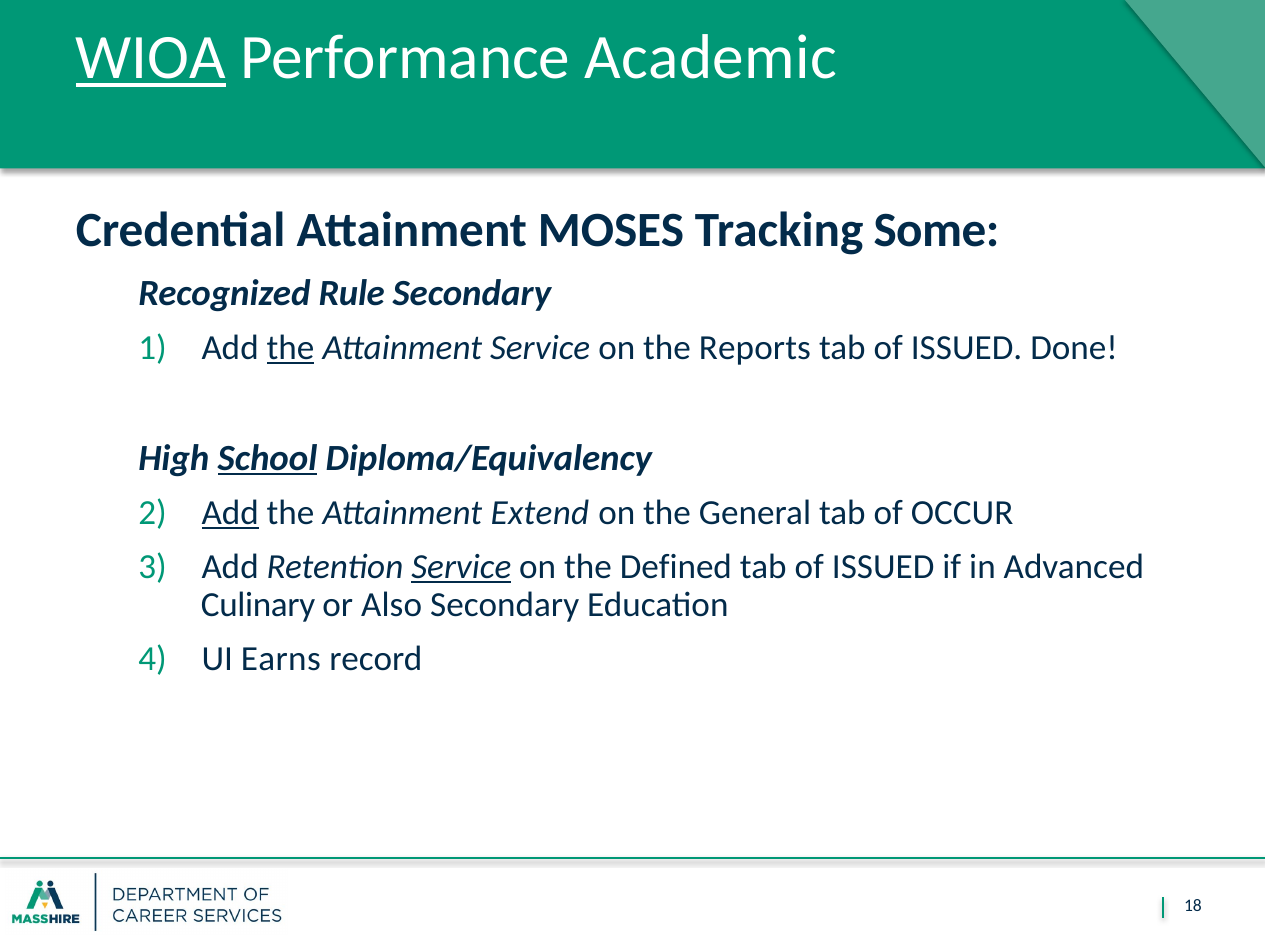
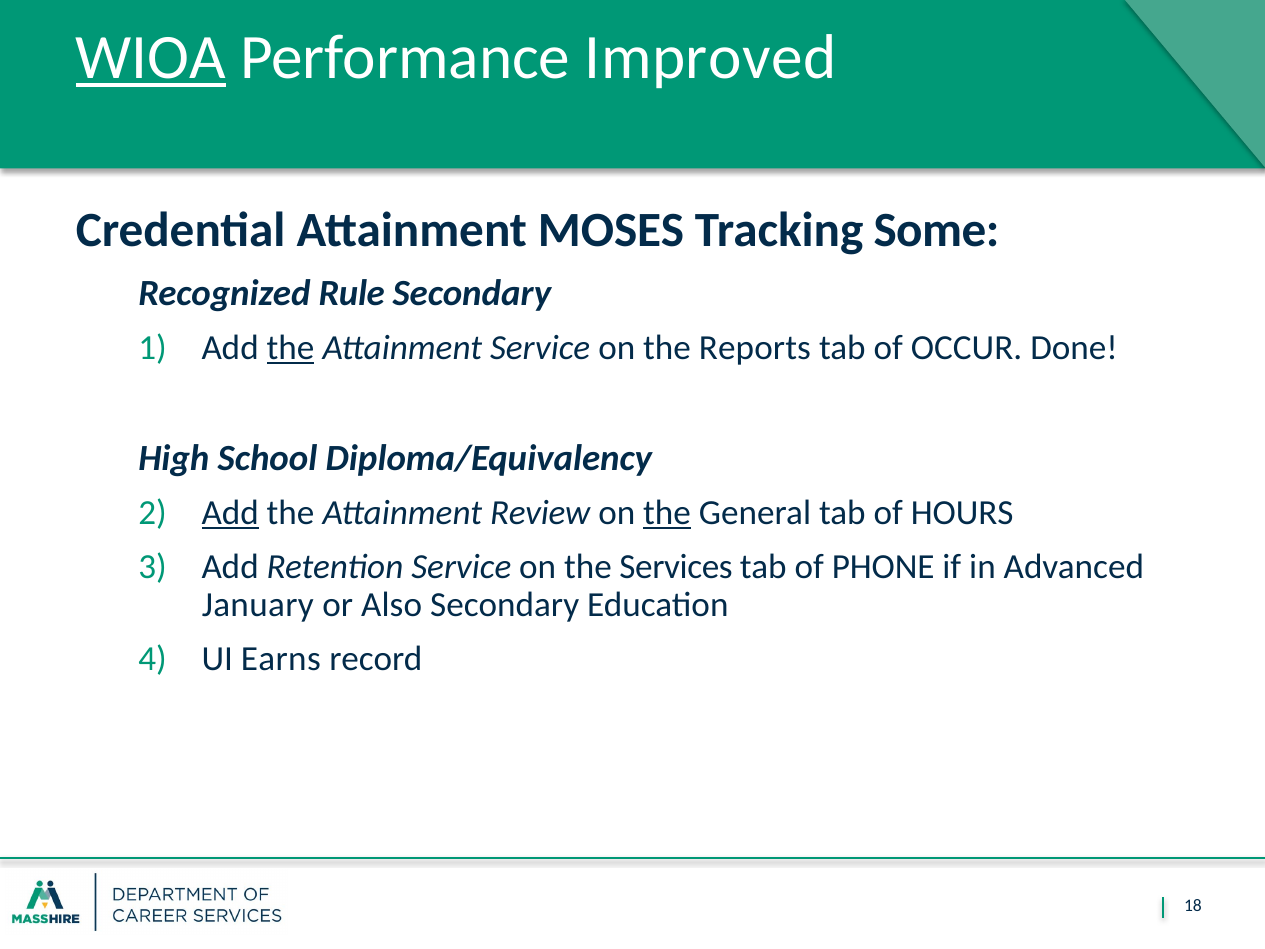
Academic: Academic -> Improved (711, 58)
ISSUED: ISSUED -> OCCUR (967, 348)
School underline: present -> none (268, 458)
Extend: Extend -> Review (540, 513)
the underline: none -> present (667, 513)
OCCUR: OCCUR -> HOURS (962, 513)
Service underline: present -> none (461, 567)
Defined: Defined -> Services (676, 567)
ISSUED: ISSUED -> PHONE (883, 567)
Culinary: Culinary -> January (258, 605)
